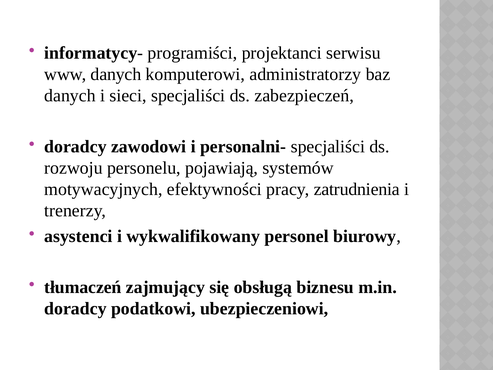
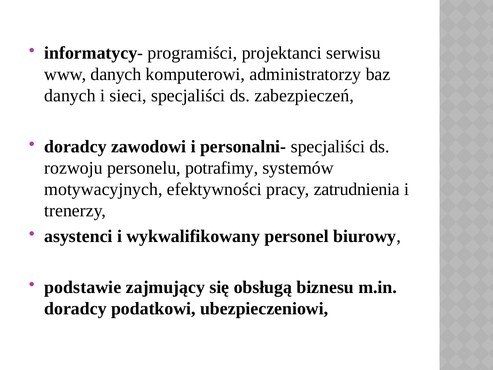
pojawiają: pojawiają -> potrafimy (222, 168)
tłumaczeń: tłumaczeń -> podstawie (83, 287)
